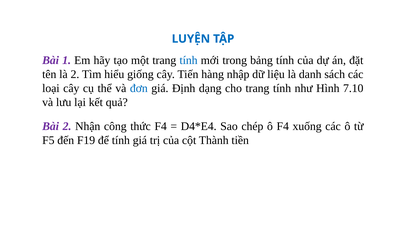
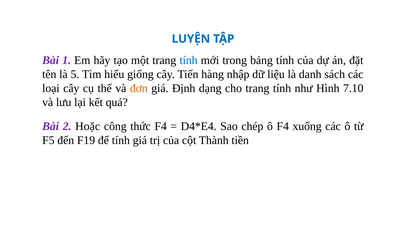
là 2: 2 -> 5 (75, 74)
đơn colour: blue -> orange (139, 88)
Nhận: Nhận -> Hoặc (88, 126)
